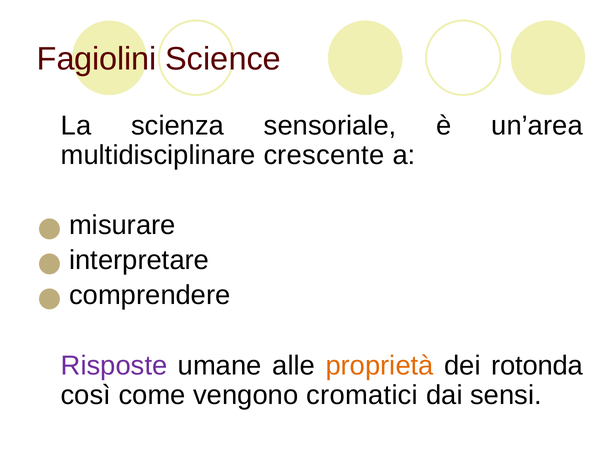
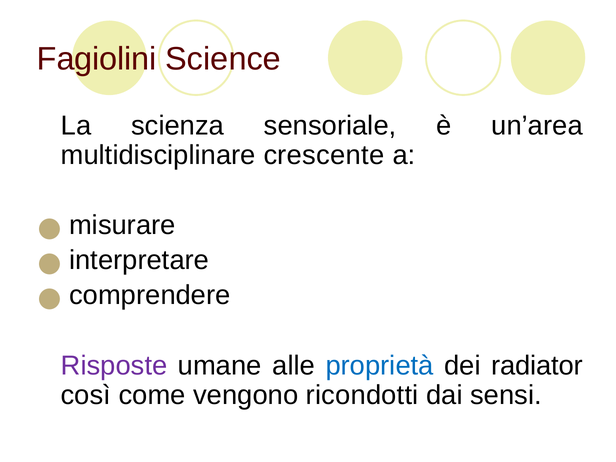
proprietà colour: orange -> blue (380, 365)
rotonda: rotonda -> radiator (537, 365)
cromatici: cromatici -> ricondotti (362, 395)
